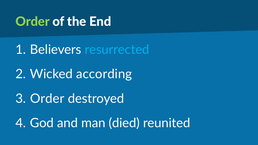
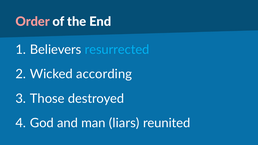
Order colour: light green -> pink (33, 22)
Order: Order -> Those (47, 99)
died: died -> liars (124, 123)
